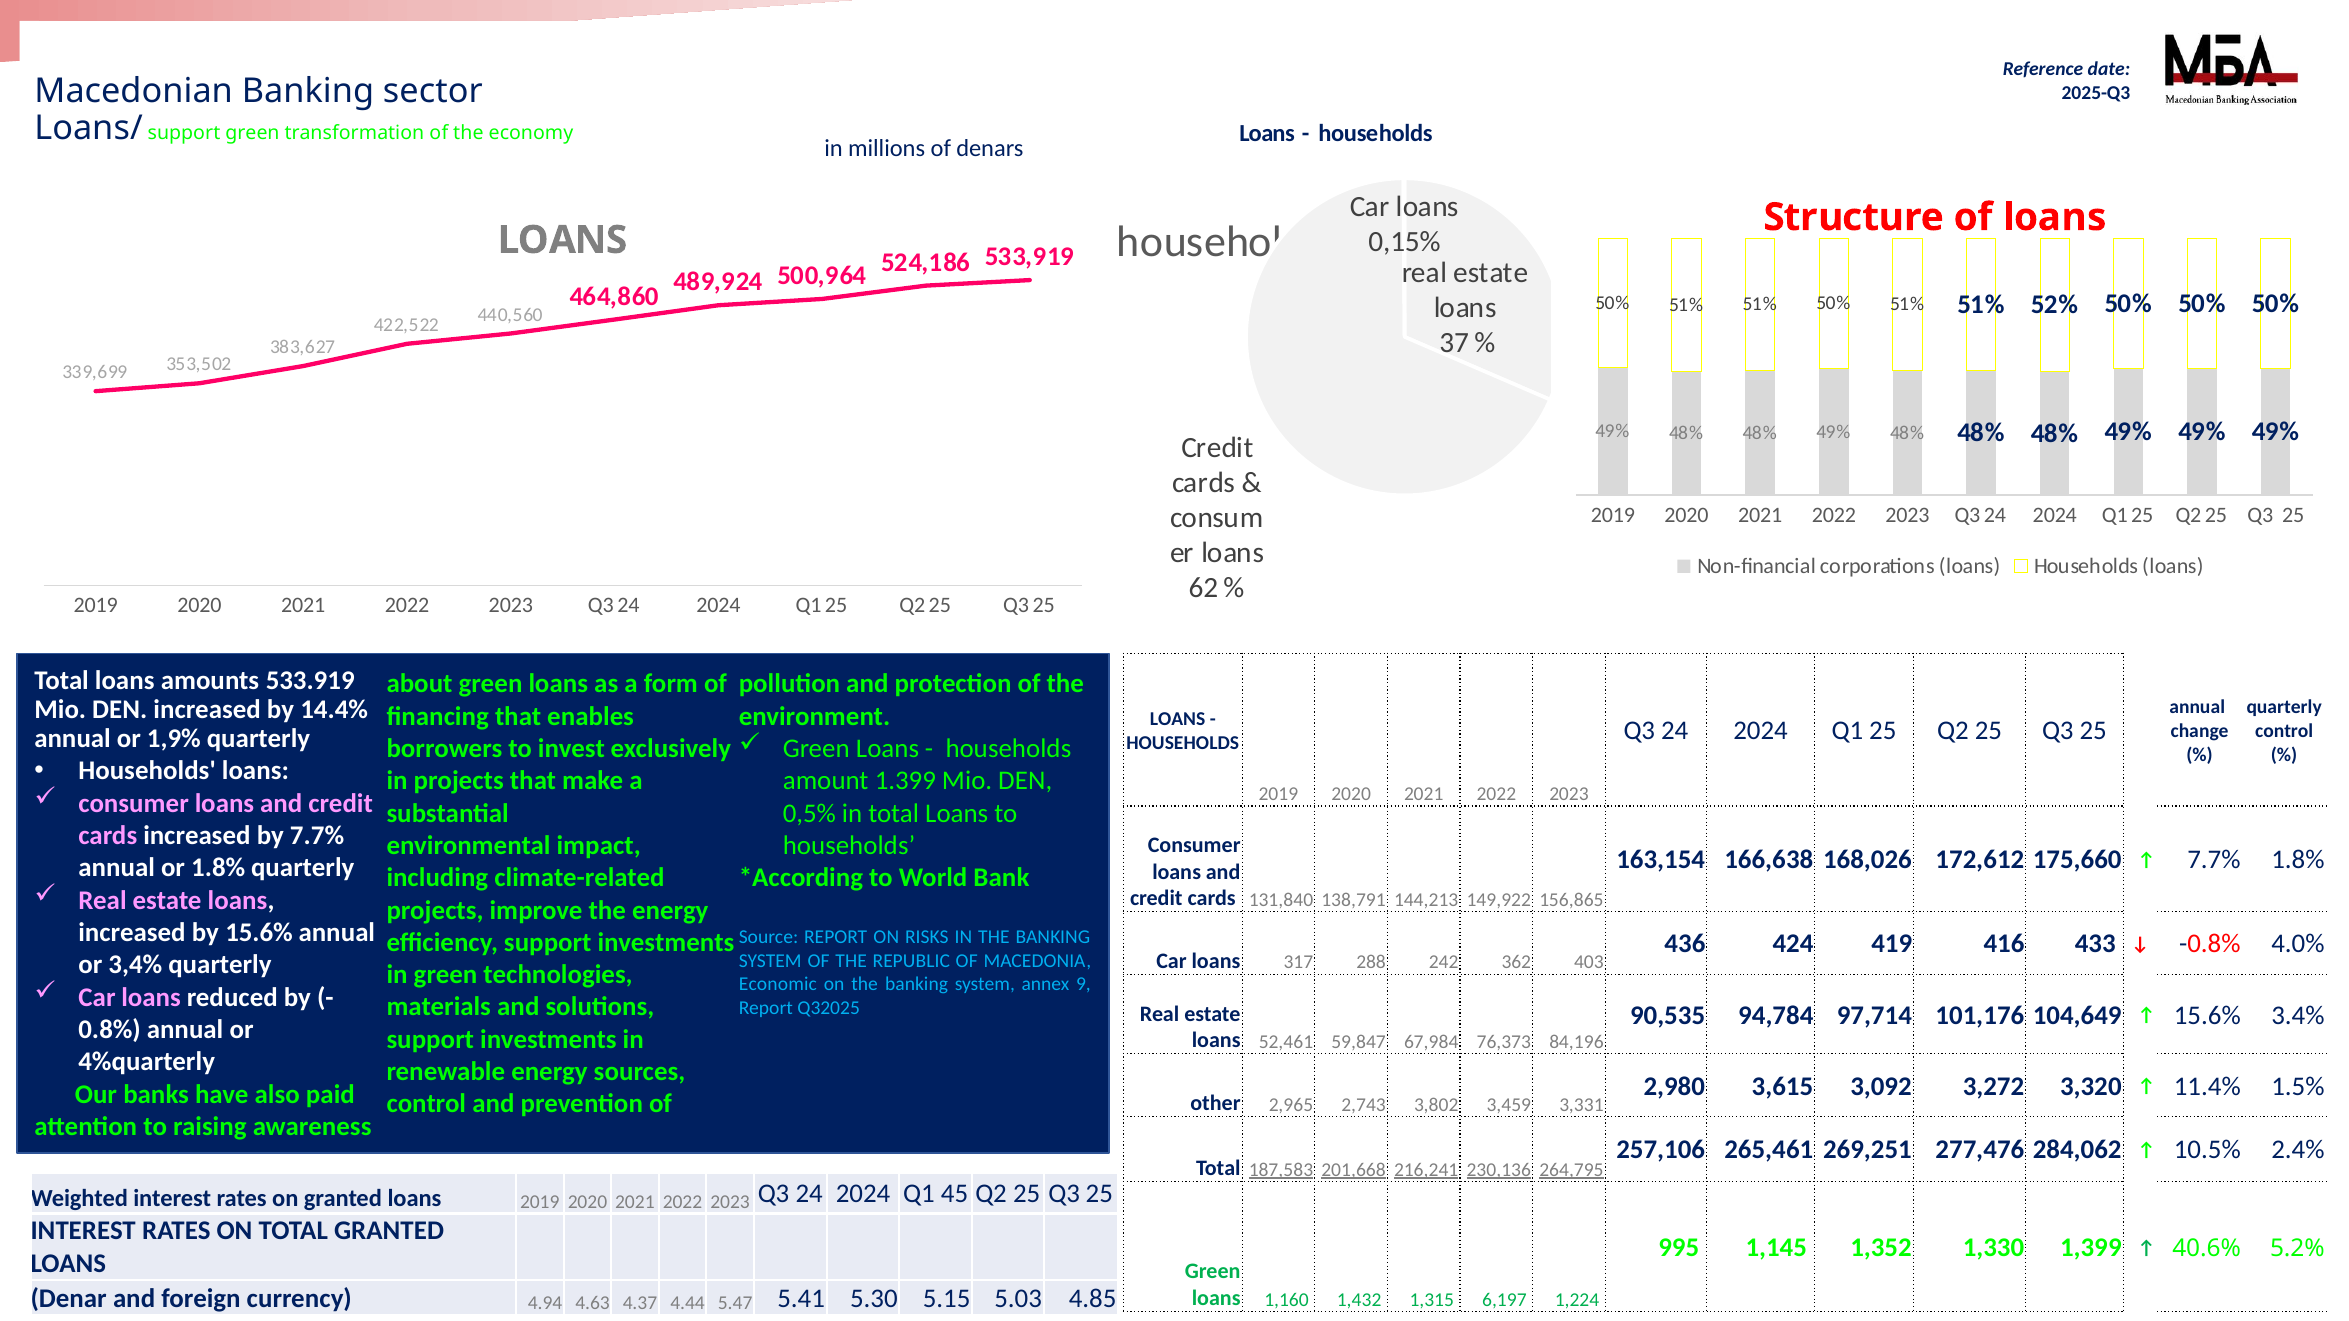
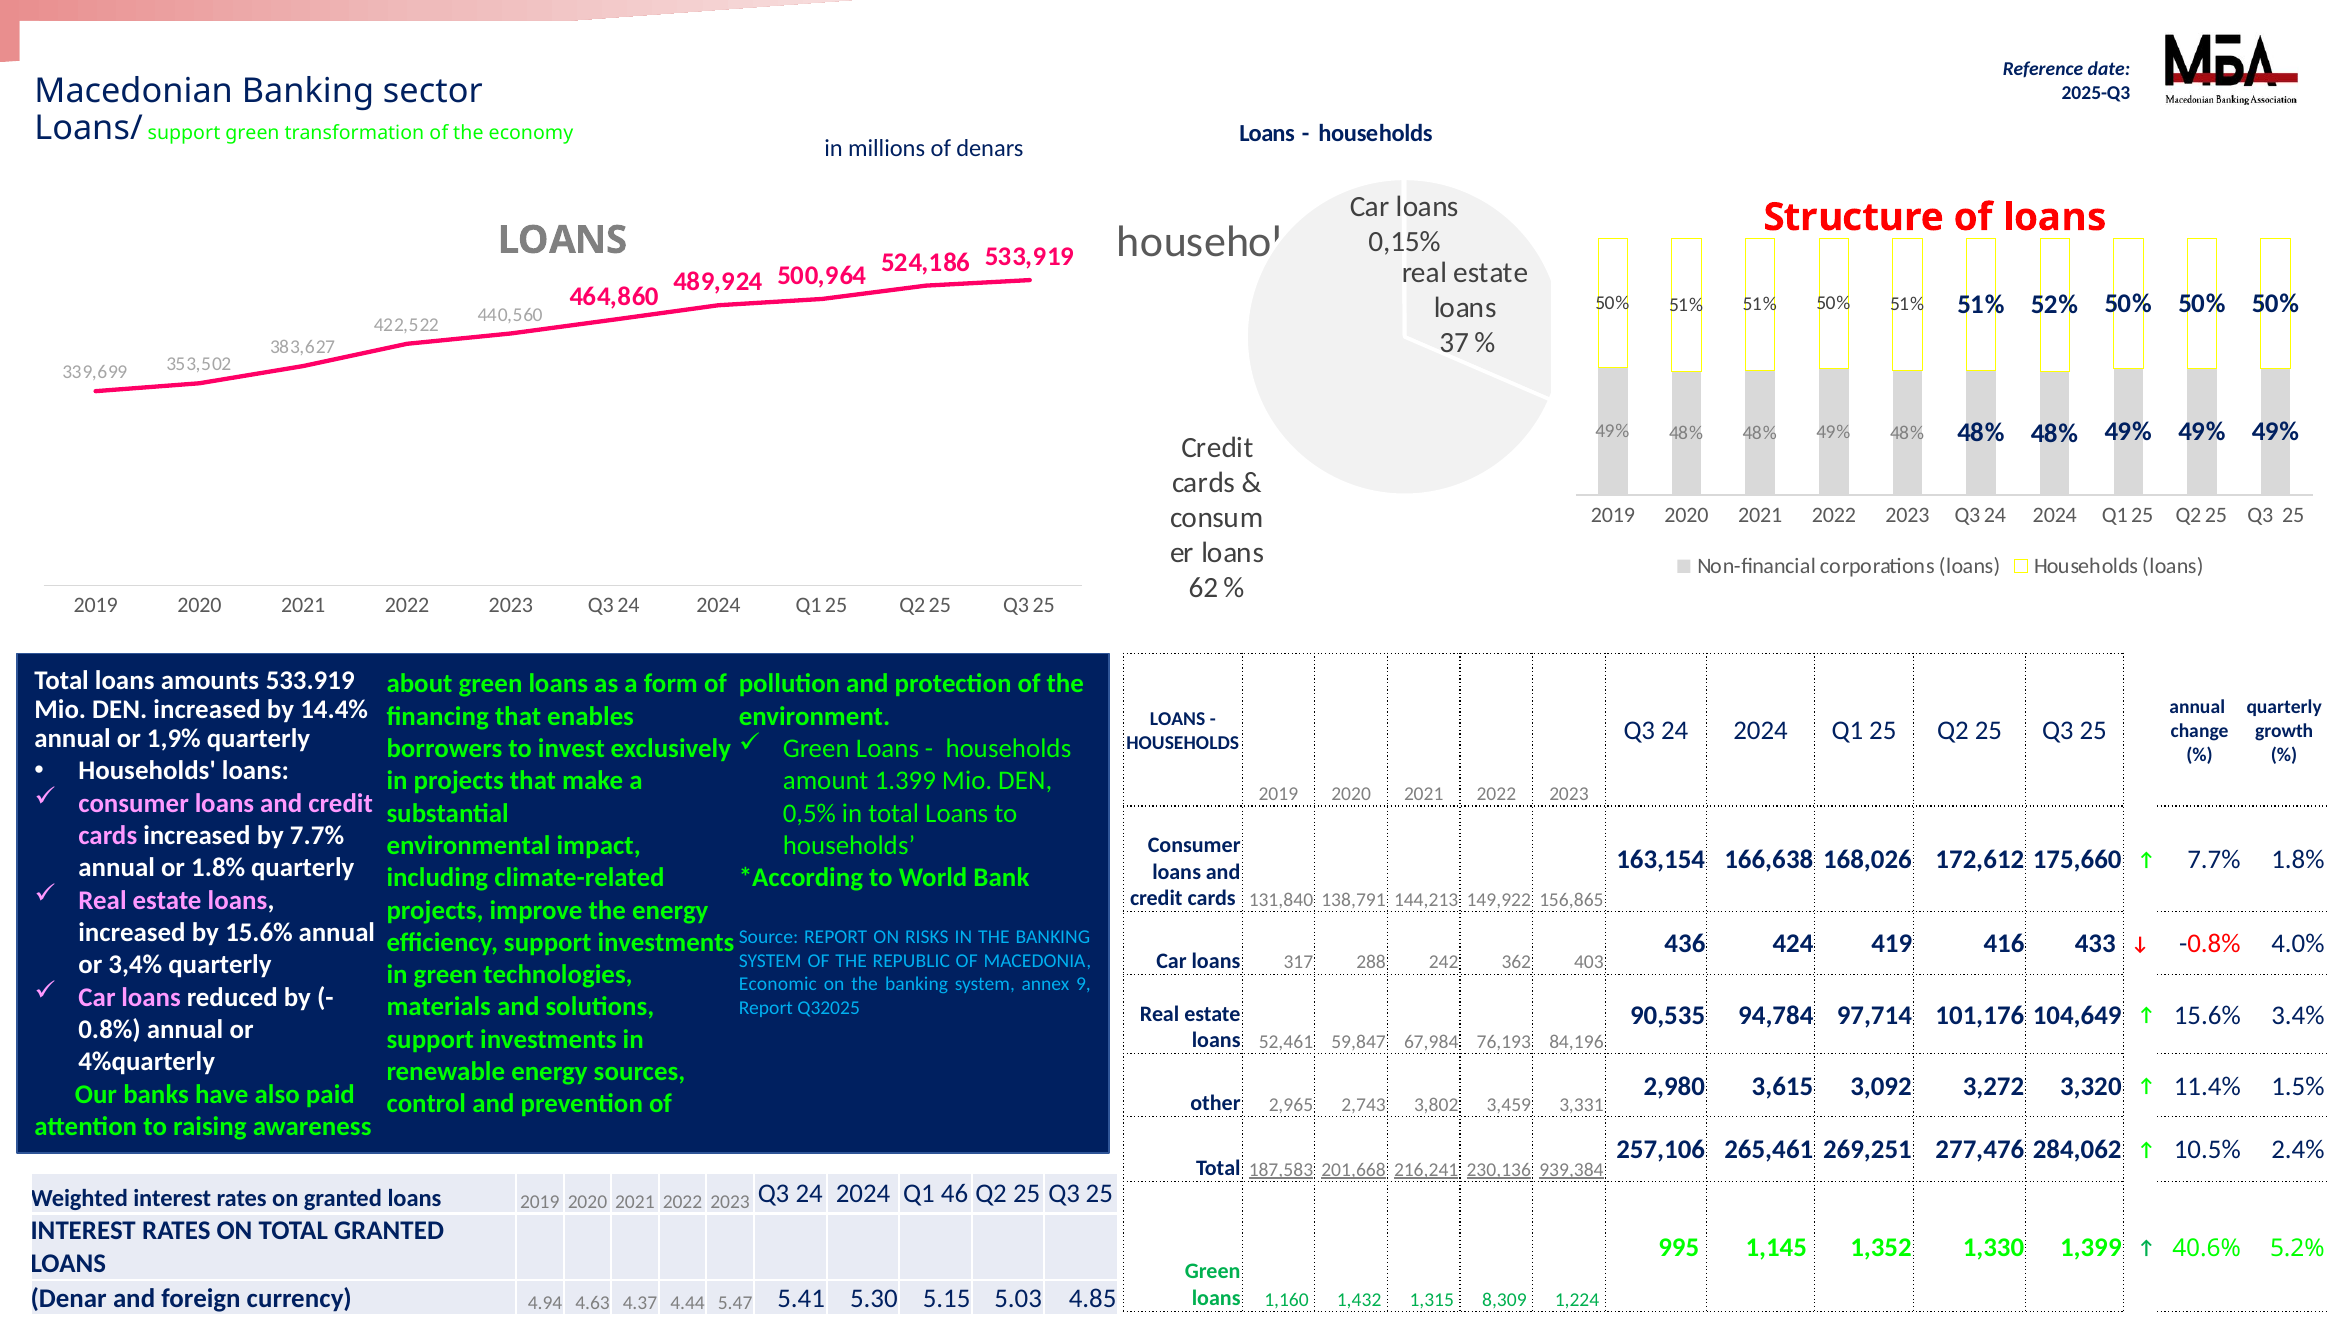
control: control -> growth (2284, 731)
76,373: 76,373 -> 76,193 (1504, 1042)
264,795: 264,795 -> 939,384 (1571, 1170)
45: 45 -> 46 (955, 1194)
6,197: 6,197 -> 8,309 (1504, 1300)
